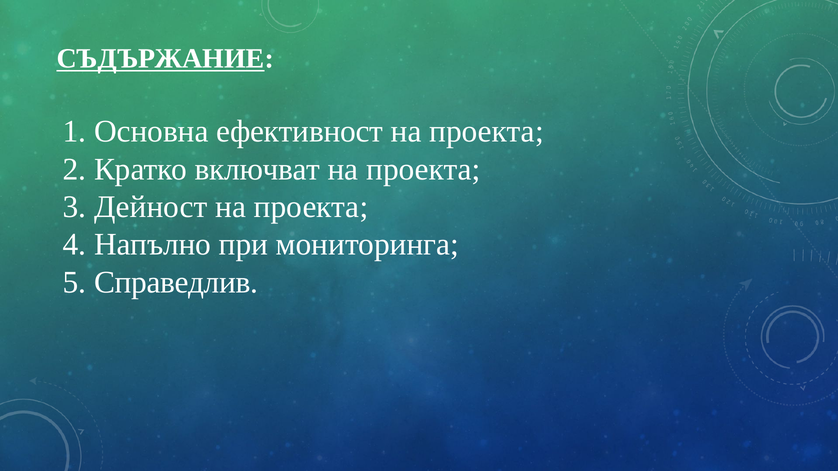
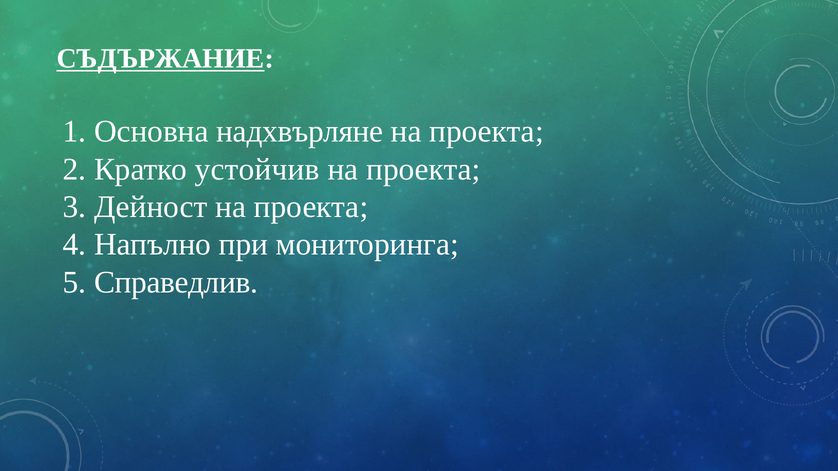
ефективност: ефективност -> надхвърляне (300, 132)
включват: включват -> устойчив (257, 169)
